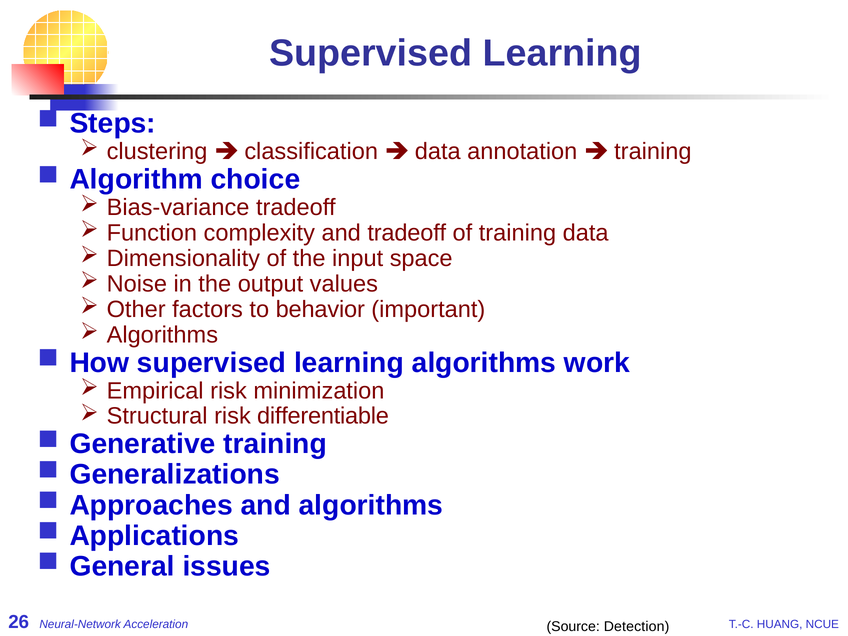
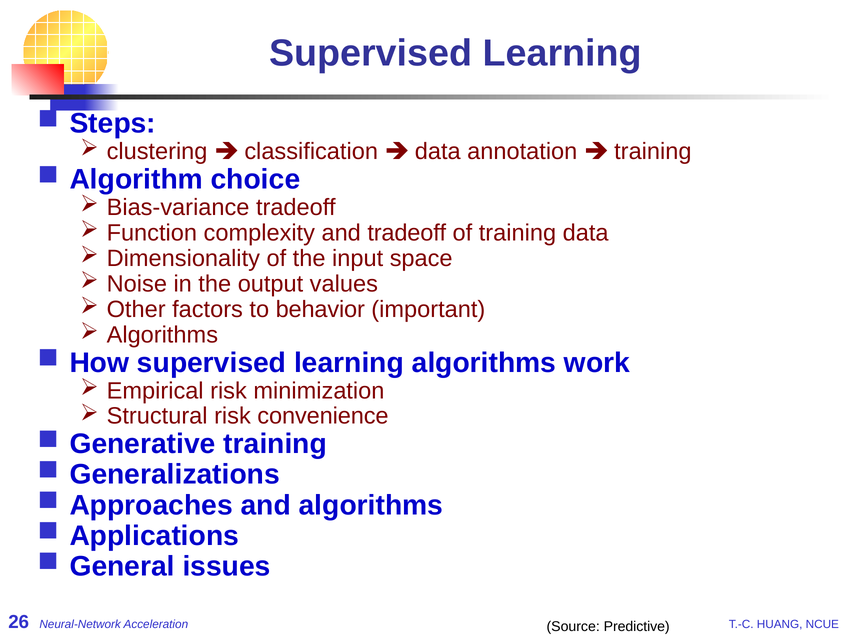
differentiable: differentiable -> convenience (323, 416)
Detection: Detection -> Predictive (637, 626)
